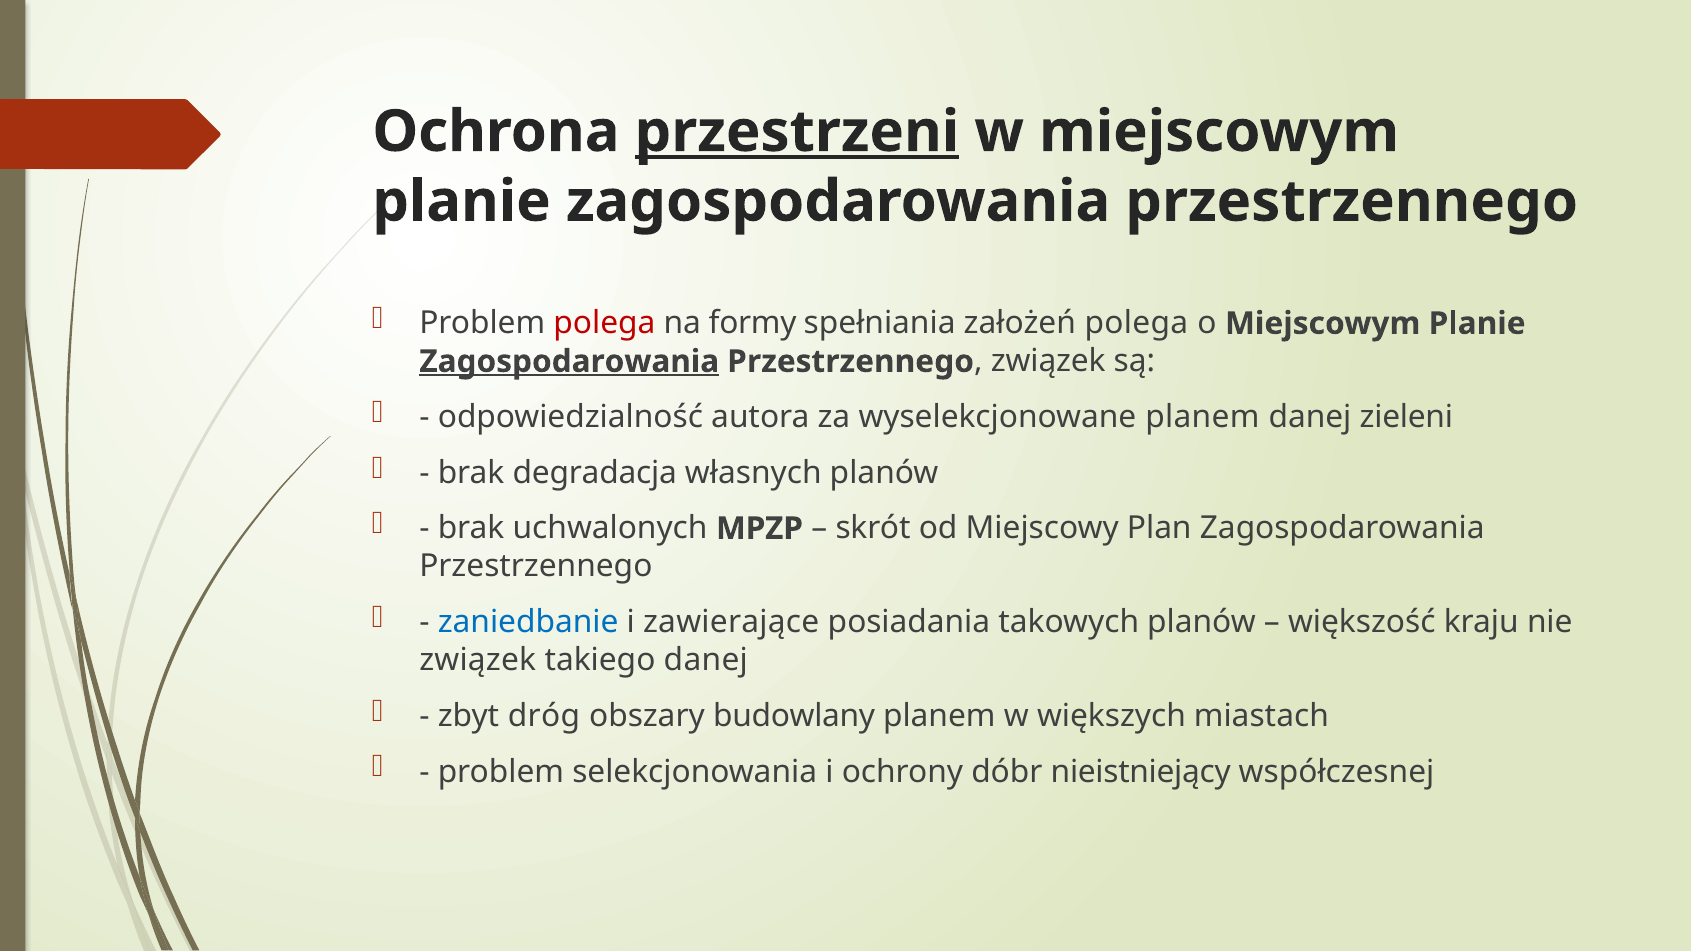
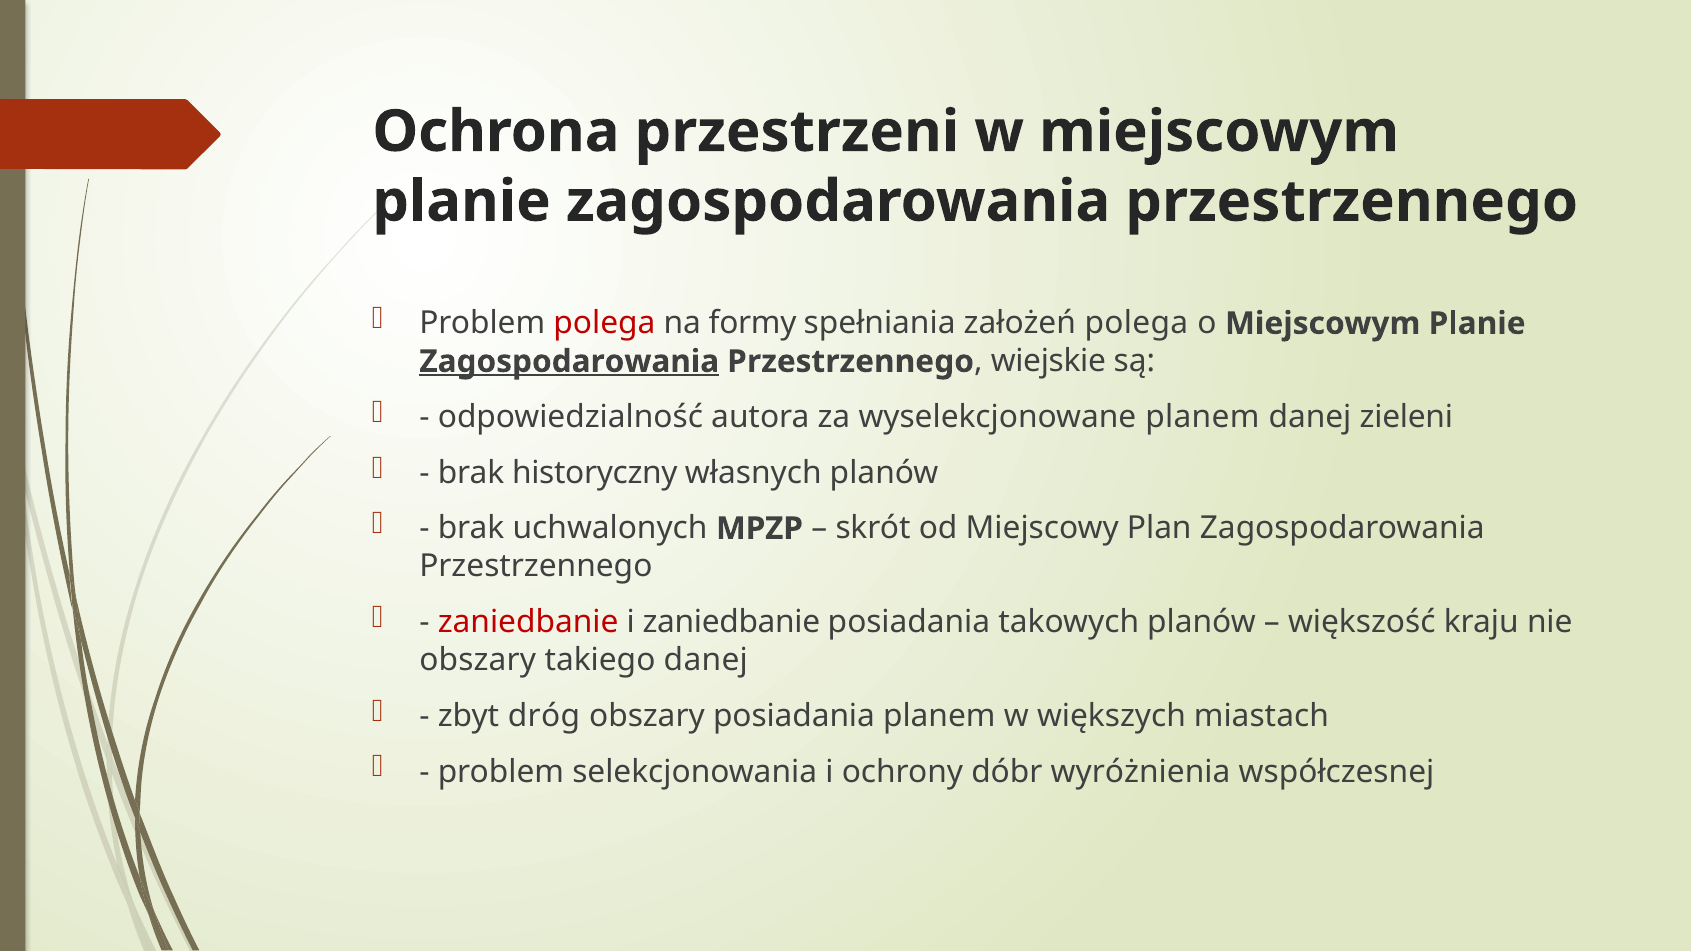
przestrzeni underline: present -> none (797, 132)
związek: związek -> wiejskie (1048, 362)
degradacja: degradacja -> historyczny (595, 473)
zaniedbanie colour: blue -> red (528, 622)
i zawierające: zawierające -> zaniedbanie (731, 622)
związek: związek -> obszary (478, 660)
obszary budowlany: budowlany -> posiadania (794, 716)
nieistniejący: nieistniejący -> wyróżnienia (1141, 772)
